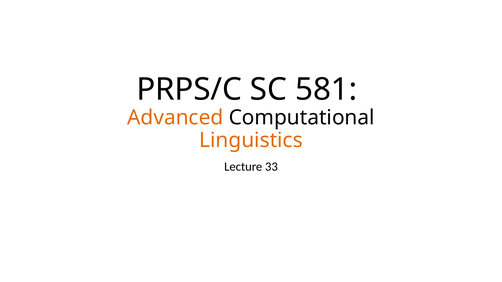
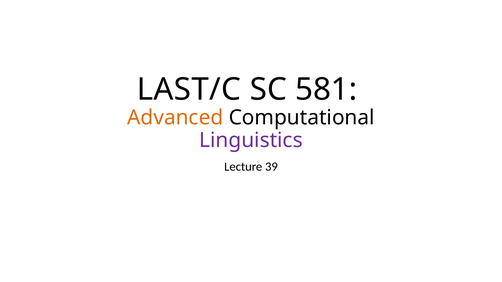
PRPS/C: PRPS/C -> LAST/C (189, 90)
Linguistics colour: orange -> purple (251, 140)
33: 33 -> 39 (271, 167)
